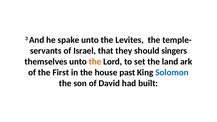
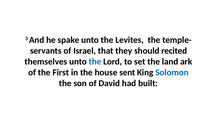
singers: singers -> recited (174, 51)
the colour: orange -> blue (95, 62)
past: past -> sent (127, 73)
